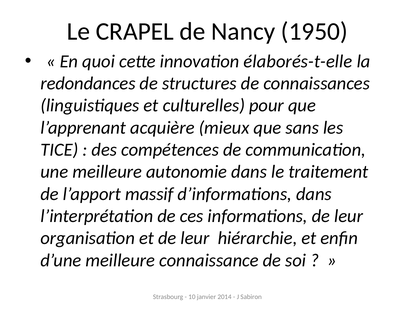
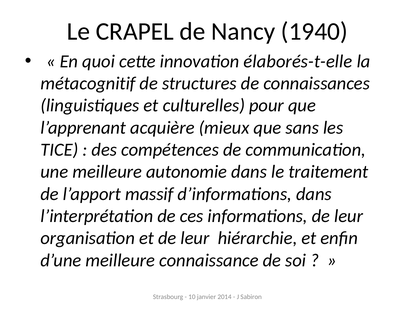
1950: 1950 -> 1940 (314, 32)
redondances: redondances -> métacognitif (88, 83)
